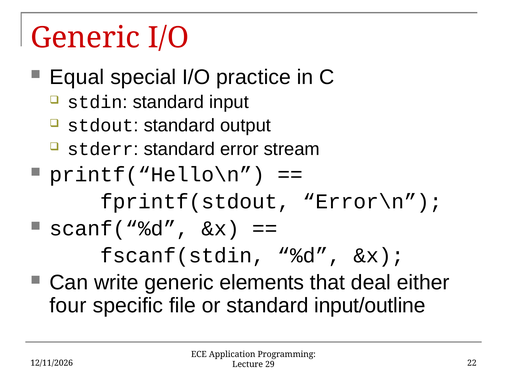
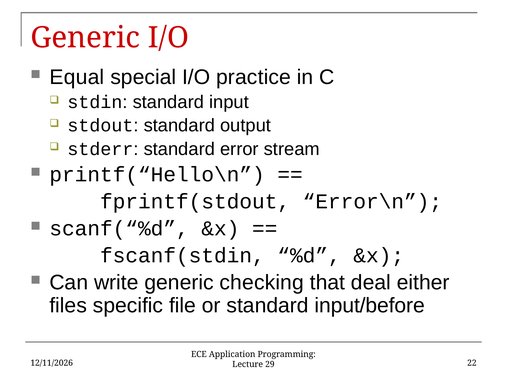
elements: elements -> checking (262, 283)
four: four -> files (68, 306)
input/outline: input/outline -> input/before (370, 306)
